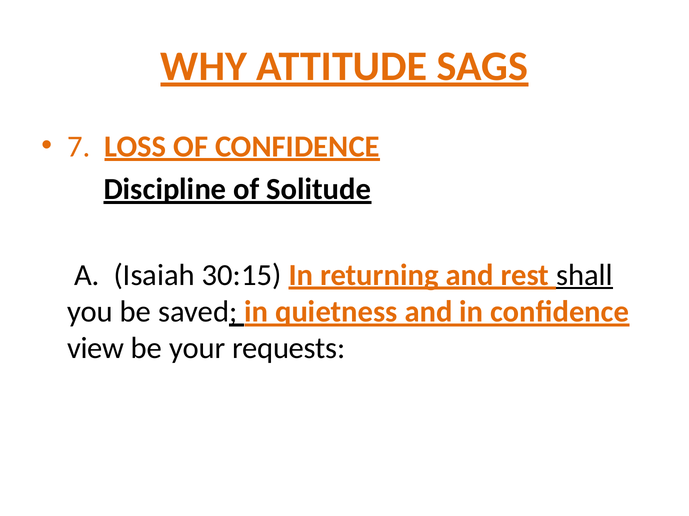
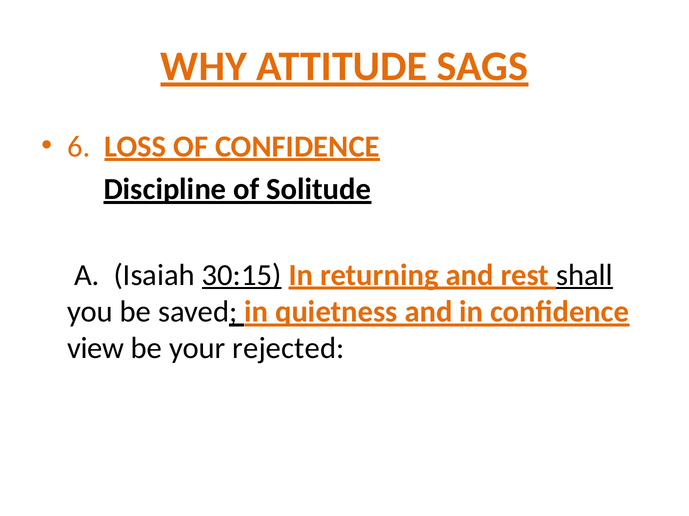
7: 7 -> 6 (79, 147)
30:15 underline: none -> present (242, 275)
requests: requests -> rejected (288, 349)
